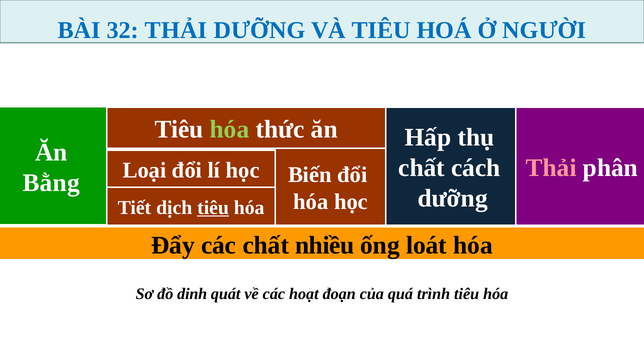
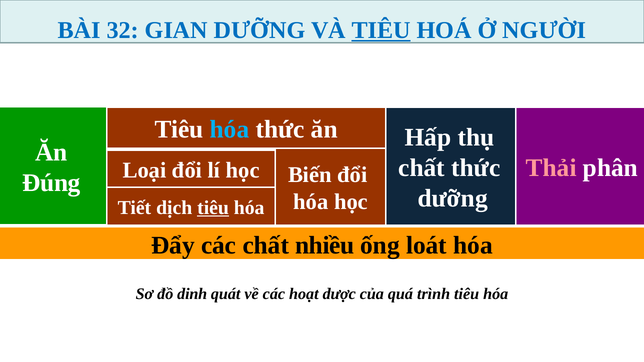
32 THẢI: THẢI -> GIAN (176, 30)
TIÊU underline: none -> present (381, 30)
hóa colour: light green -> light blue (230, 130)
chất cách: cách -> thức (476, 168)
Bằng: Bằng -> Đúng (51, 183)
đoạn: đoạn -> dược (339, 294)
